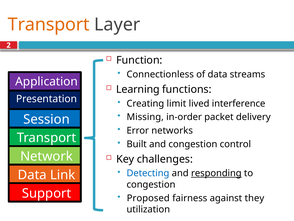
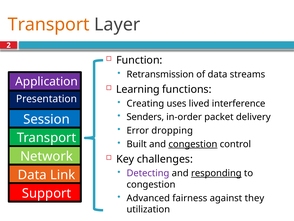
Connectionless: Connectionless -> Retransmission (160, 74)
limit: limit -> uses (176, 103)
Missing: Missing -> Senders (145, 117)
networks: networks -> dropping (172, 130)
congestion underline: none -> present (193, 144)
Detecting colour: blue -> purple (148, 173)
Proposed: Proposed -> Advanced (148, 198)
